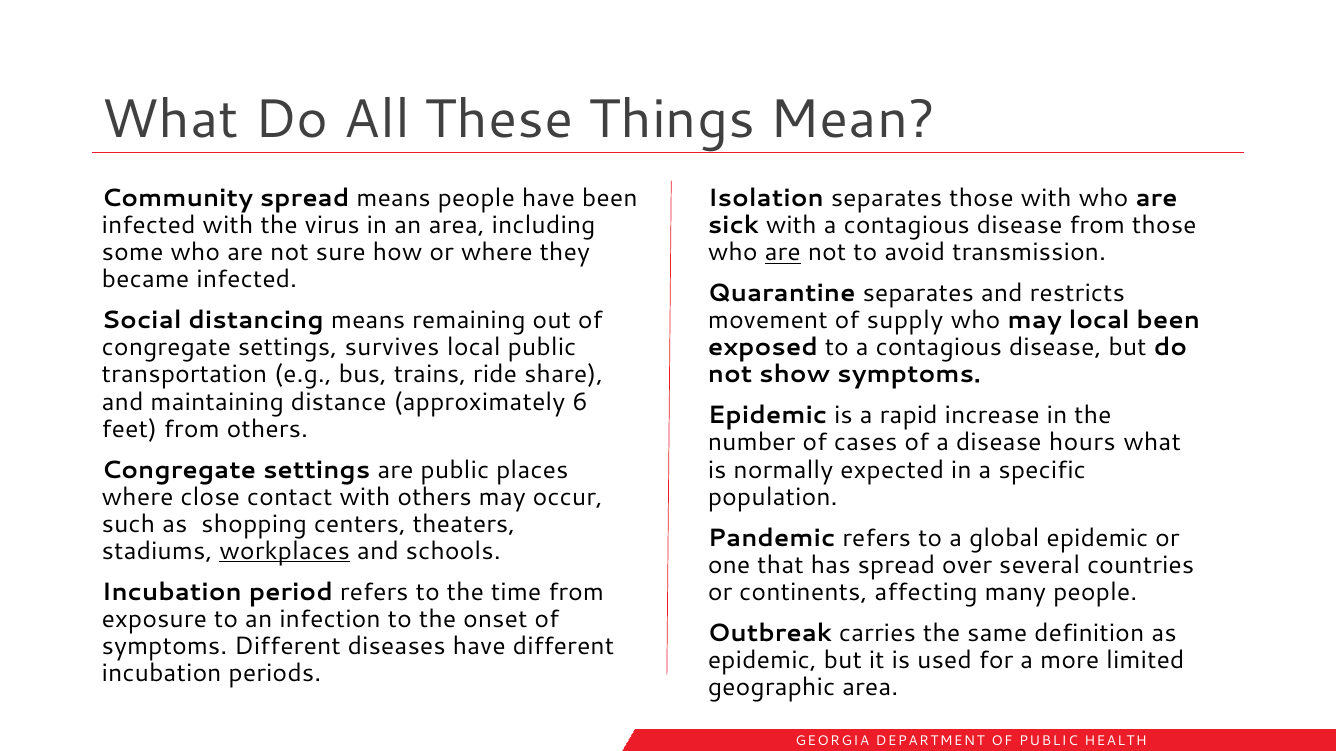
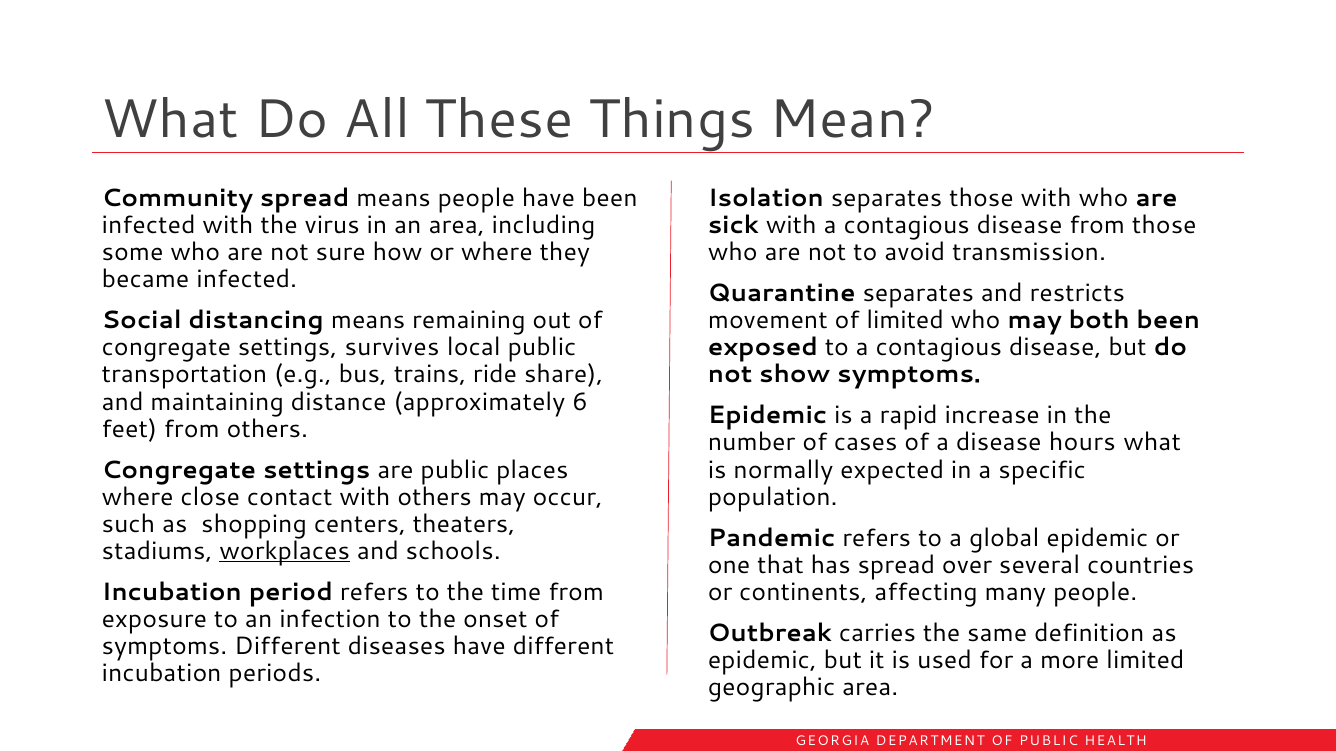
are underline: present -> none (783, 253)
of supply: supply -> limited (905, 321)
may local: local -> both (1099, 321)
